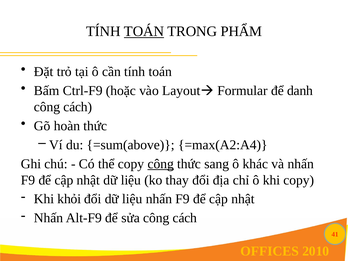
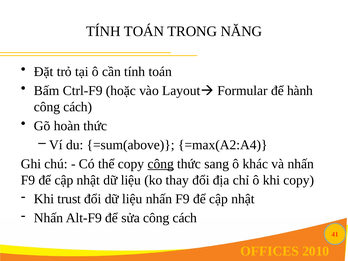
TOÁN underline: present -> none (144, 31)
PHẨM: PHẨM -> NĂNG (241, 31)
danh: danh -> hành (300, 91)
khỏi: khỏi -> trust (69, 199)
